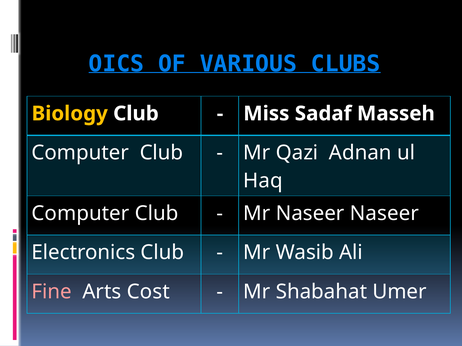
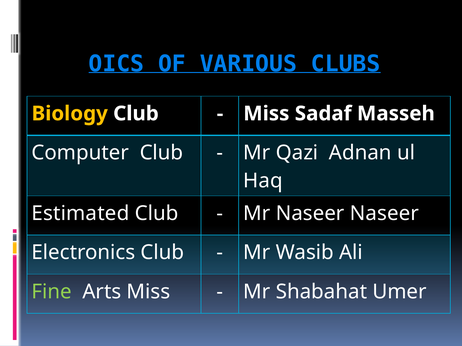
Computer: Computer -> Estimated (80, 214)
Fine colour: pink -> light green (52, 292)
Arts Cost: Cost -> Miss (148, 292)
